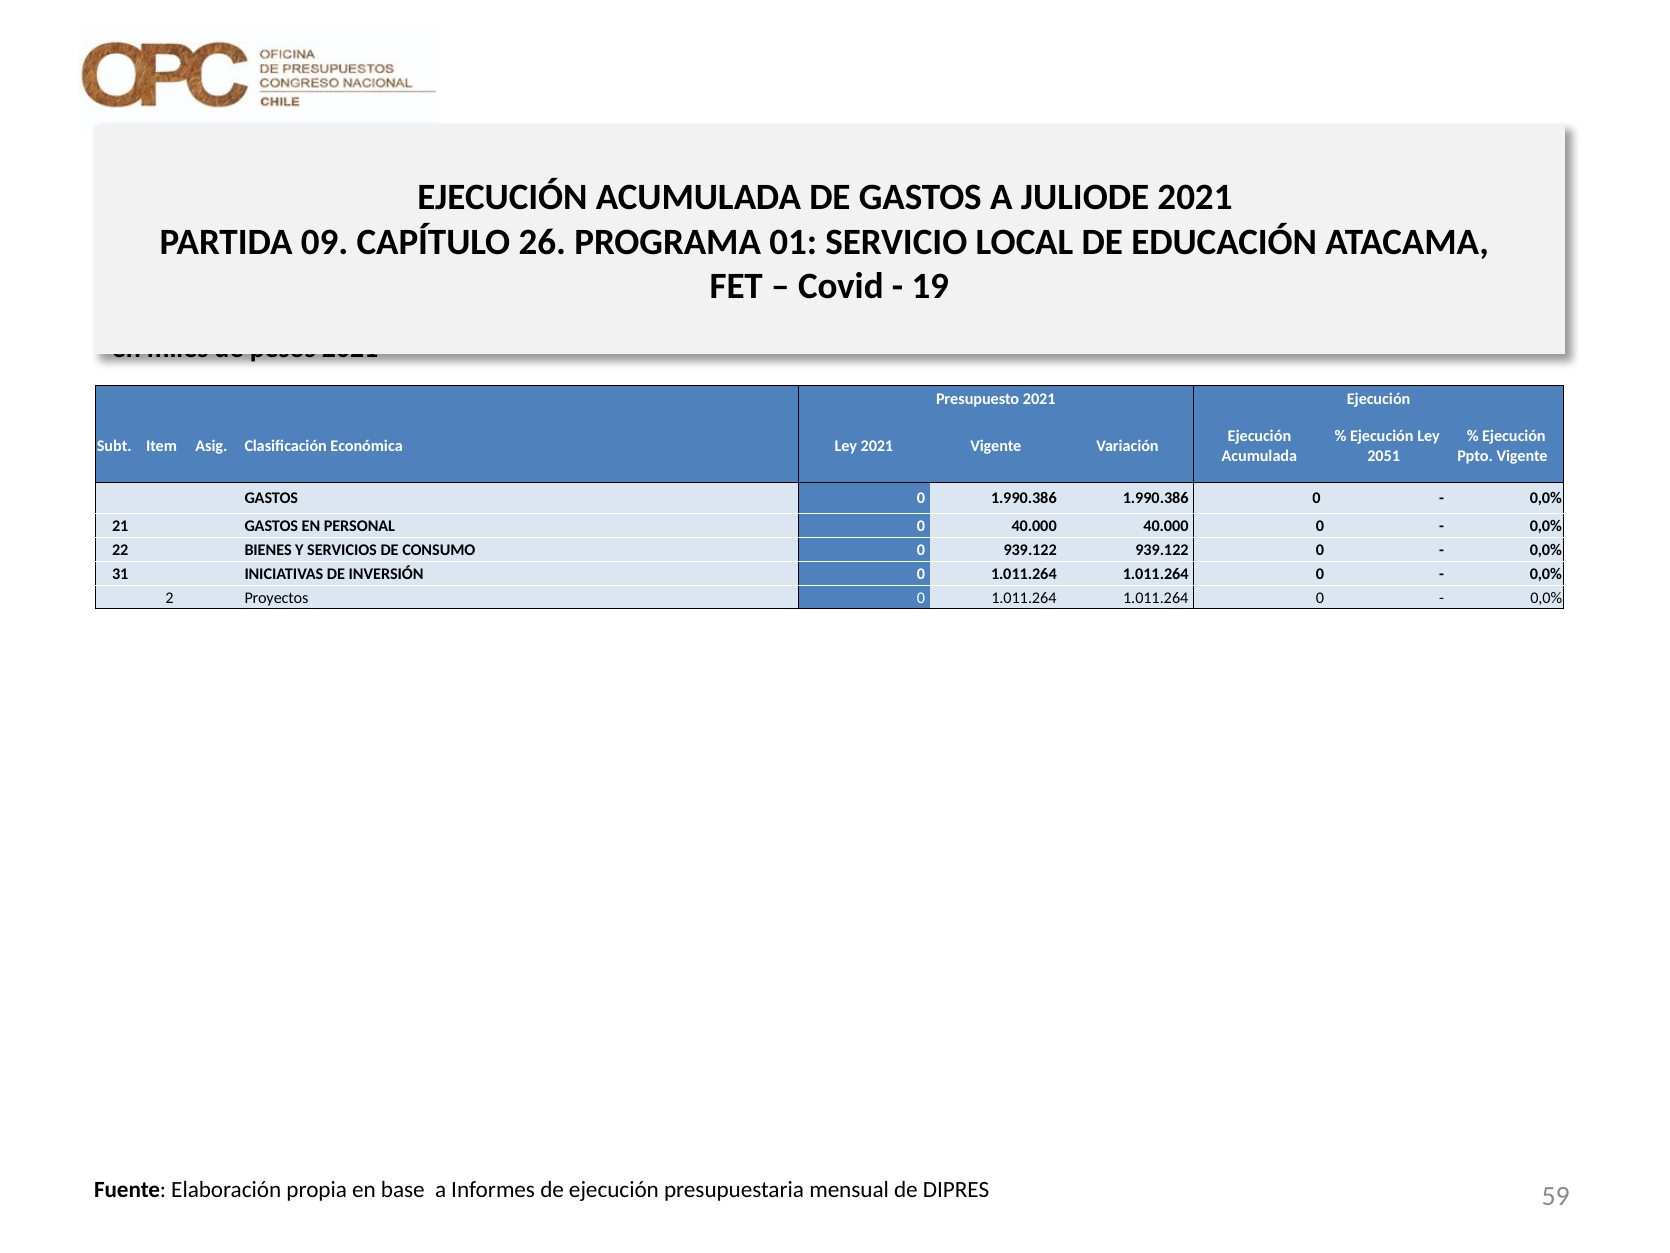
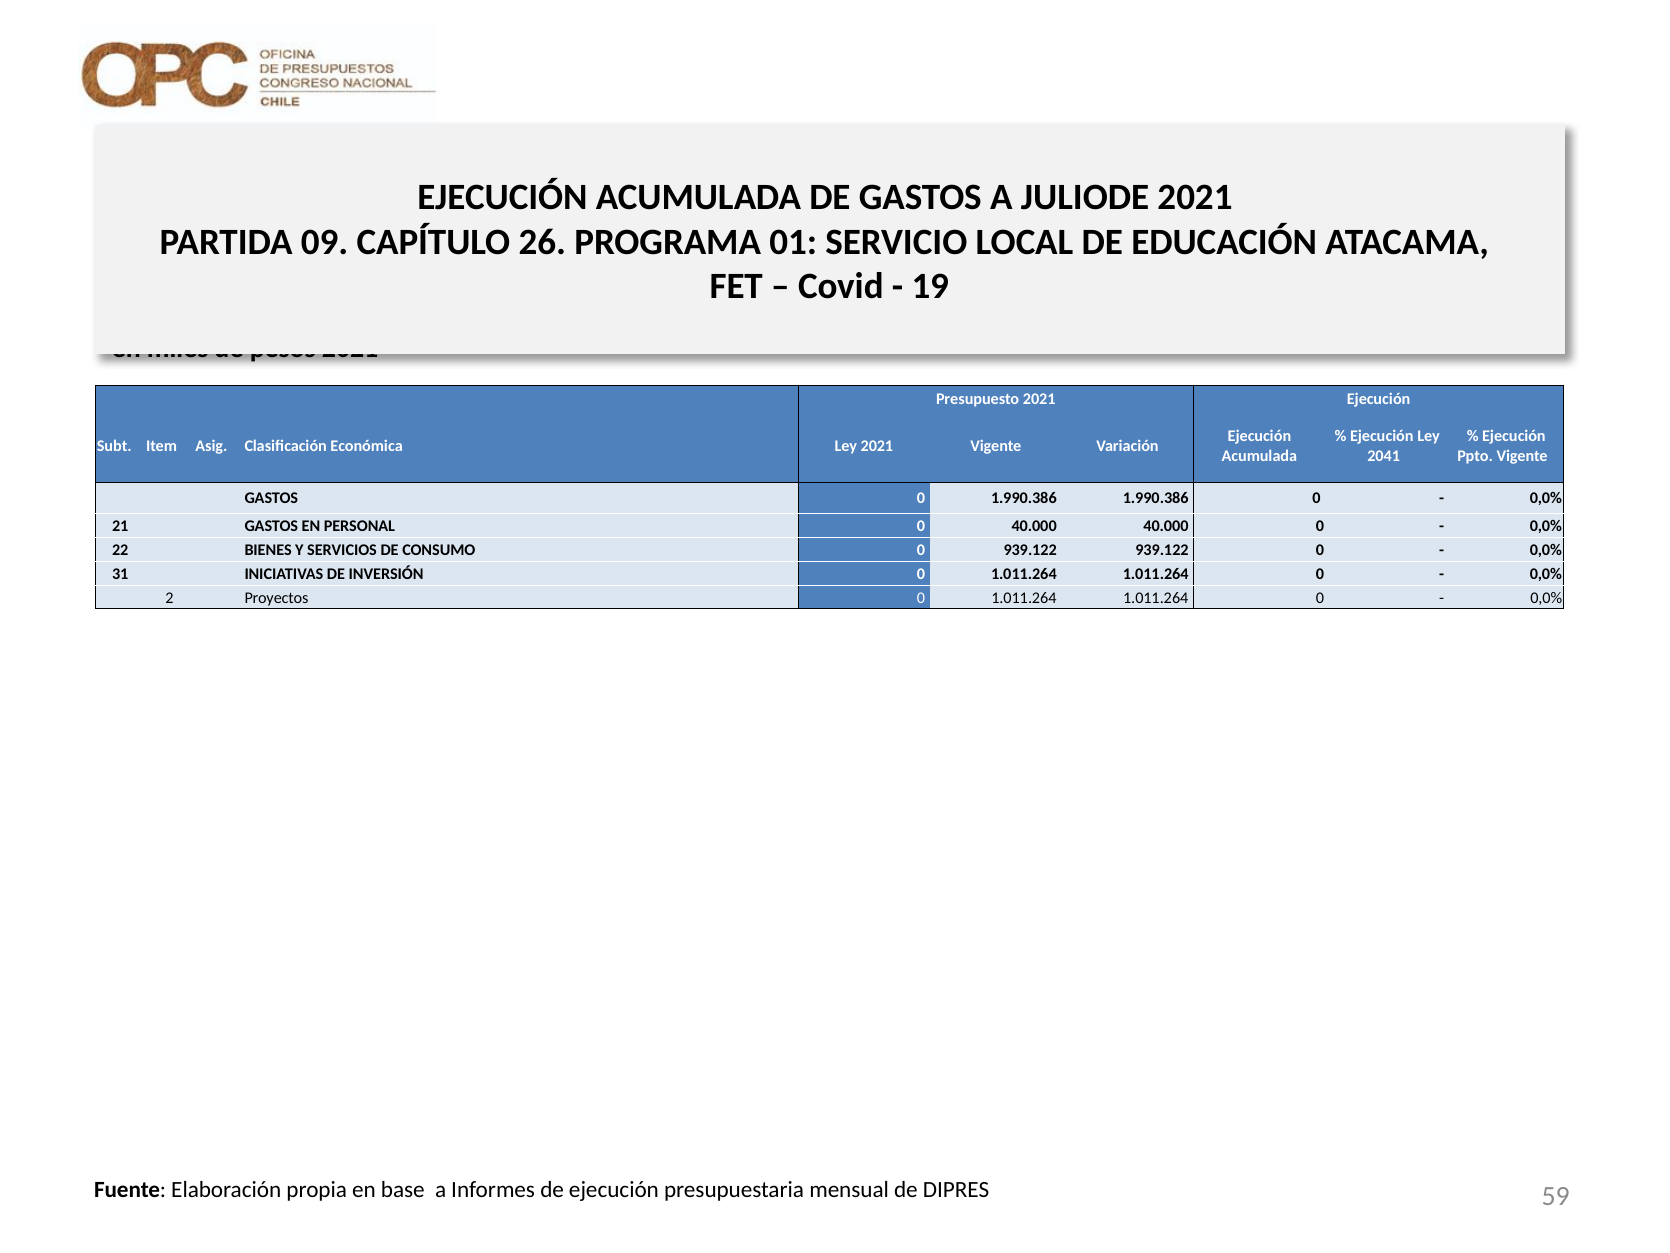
2051: 2051 -> 2041 (1384, 456)
